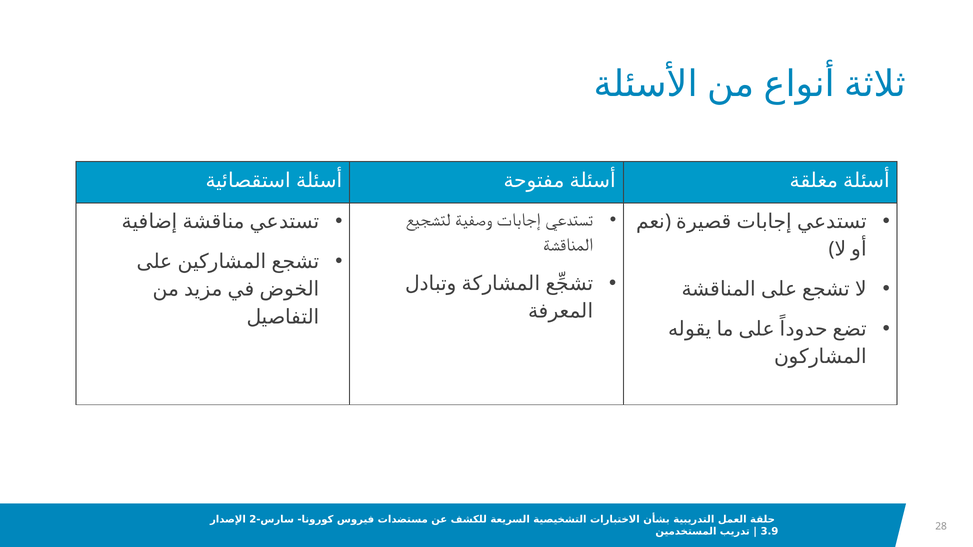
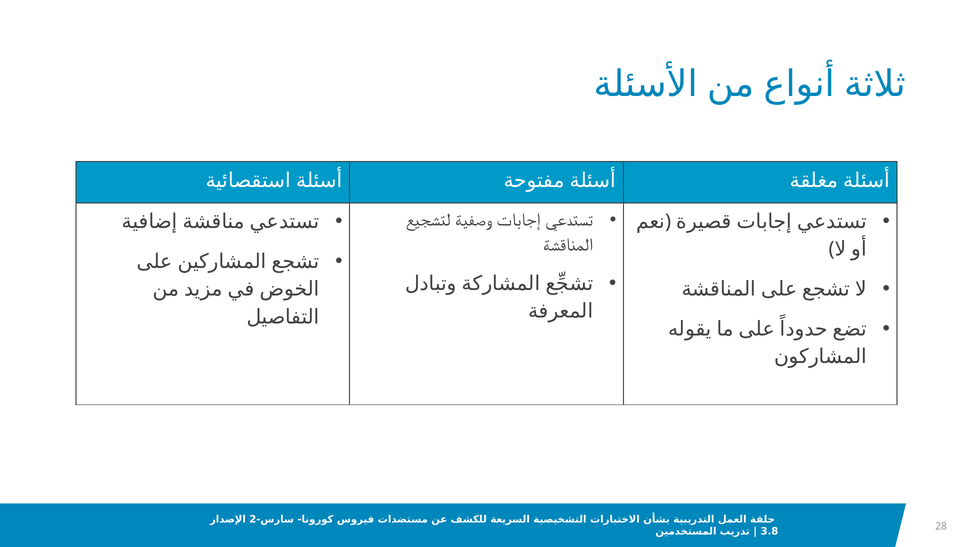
3.9: 3.9 -> 3.8 (769, 532)
